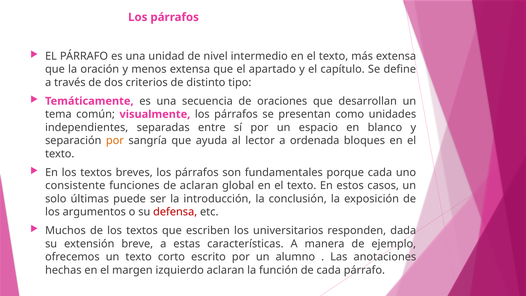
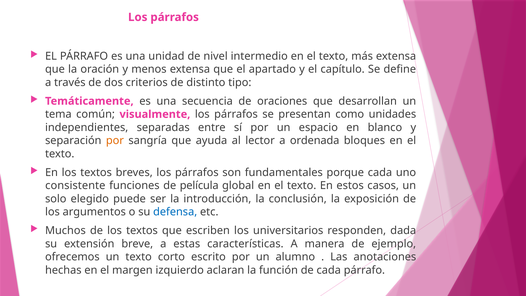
de aclaran: aclaran -> película (199, 186)
últimas: últimas -> elegido (90, 199)
defensa colour: red -> blue (175, 212)
